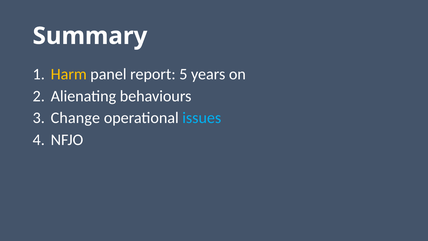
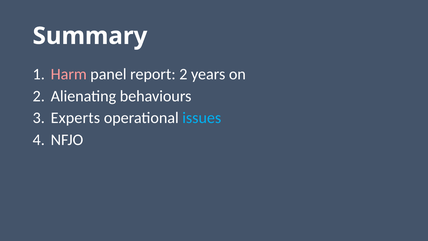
Harm colour: yellow -> pink (69, 74)
report 5: 5 -> 2 (183, 74)
Change: Change -> Experts (75, 118)
